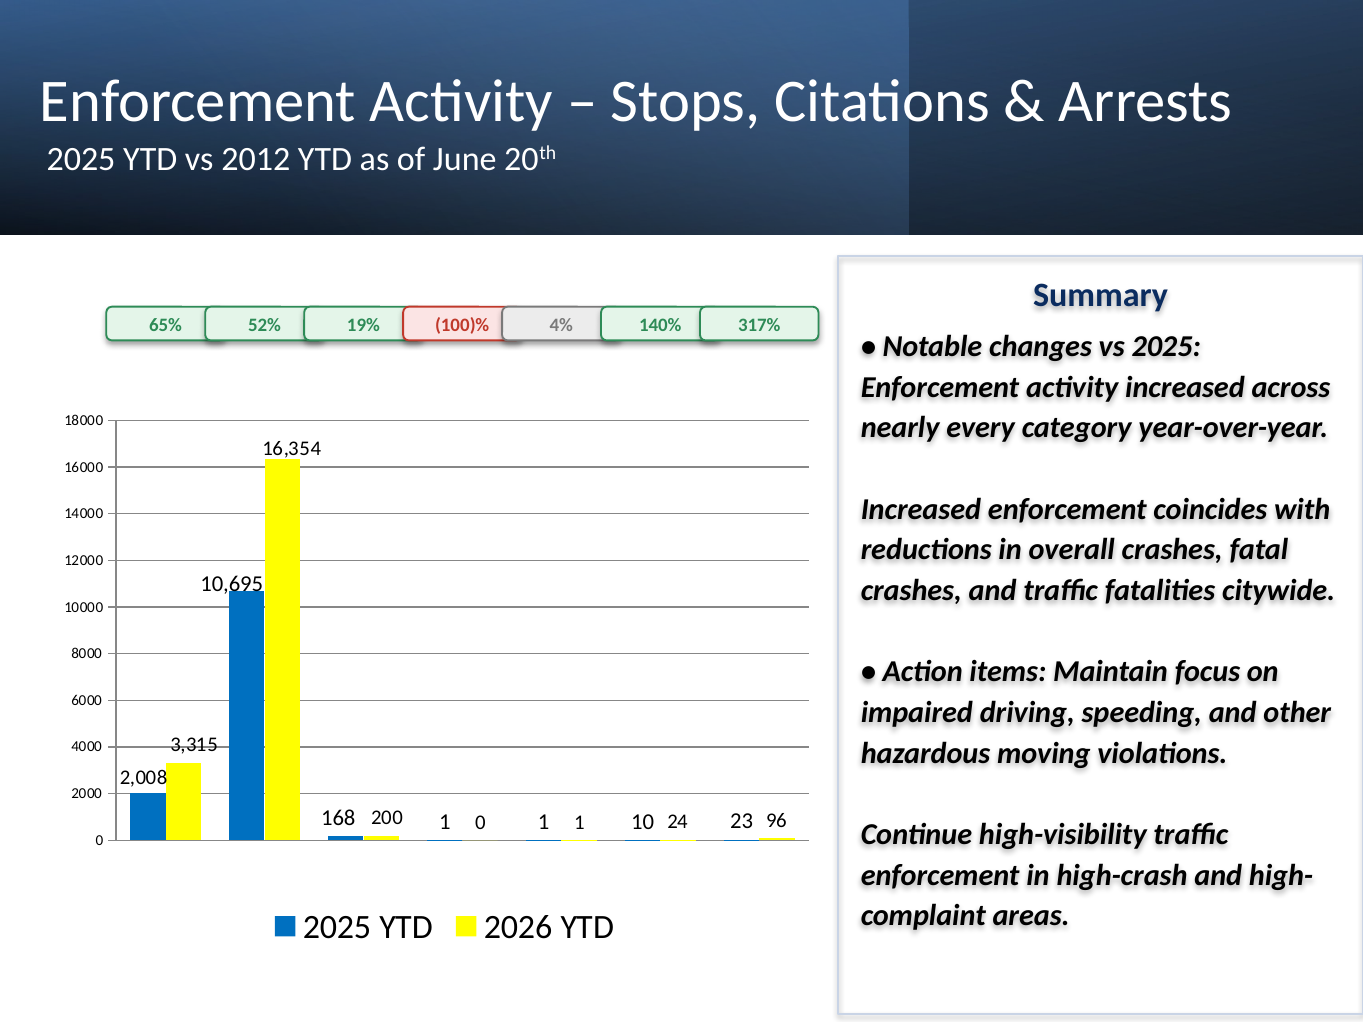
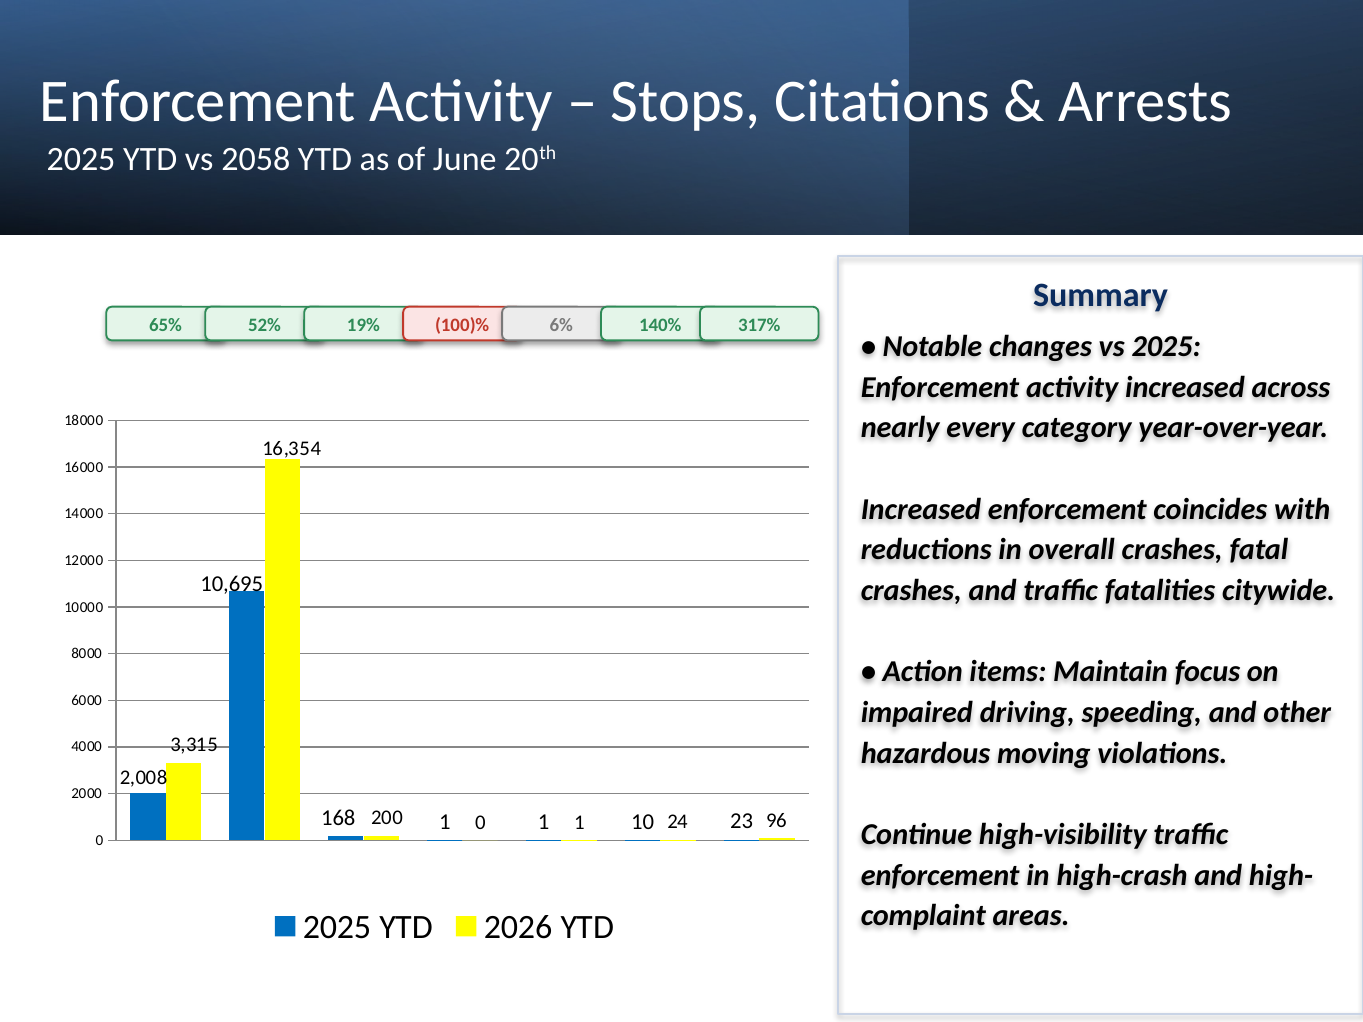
2012: 2012 -> 2058 (256, 159)
4%: 4% -> 6% (561, 325)
